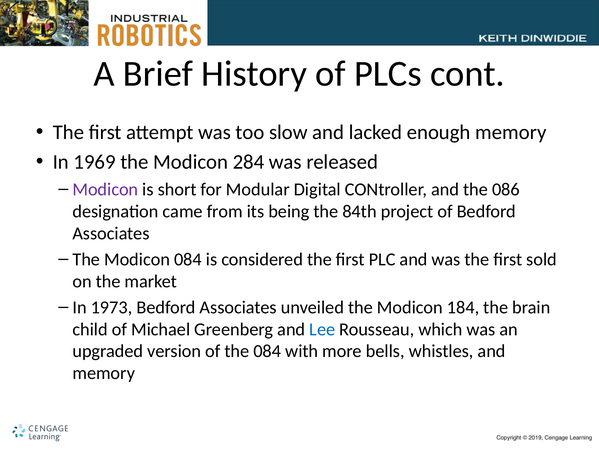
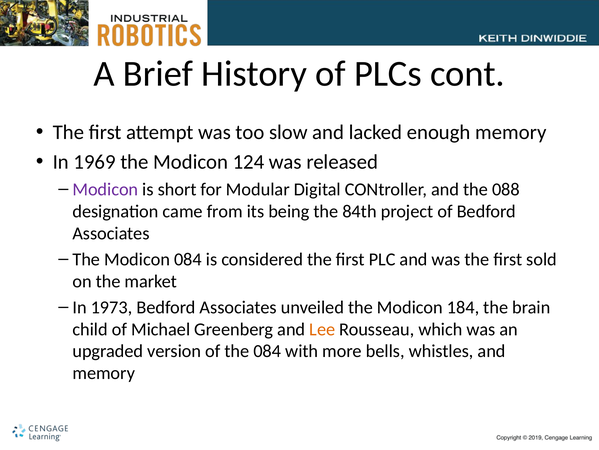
284: 284 -> 124 (249, 162)
086: 086 -> 088 (506, 189)
Lee colour: blue -> orange (322, 329)
